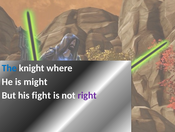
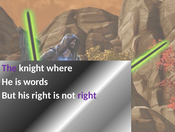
The colour: blue -> purple (9, 68)
might: might -> words (36, 81)
his fight: fight -> right (41, 95)
